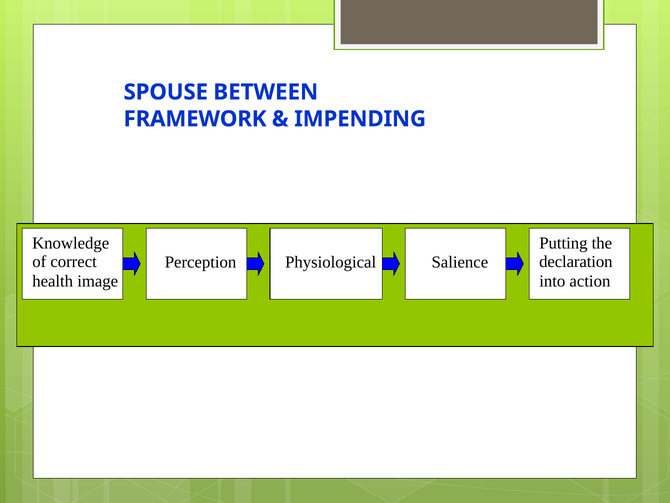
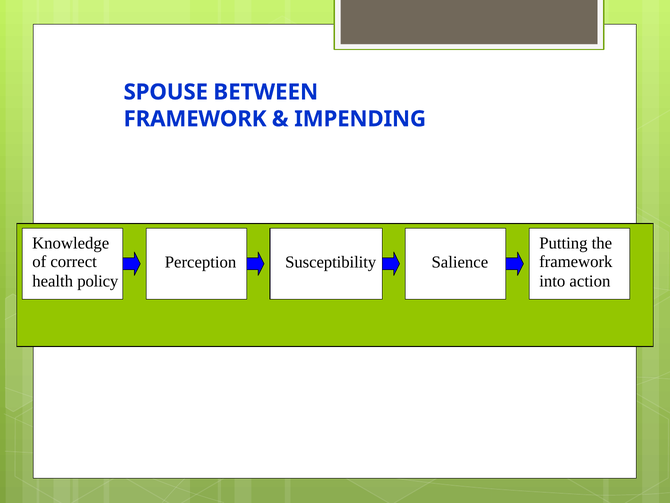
declaration: declaration -> framework (576, 262)
Physiological: Physiological -> Susceptibility (331, 262)
image: image -> policy (98, 281)
